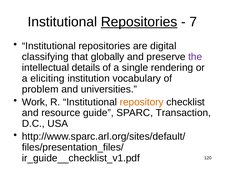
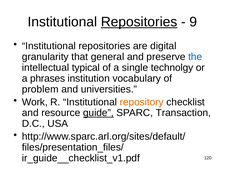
7: 7 -> 9 (193, 22)
classifying: classifying -> granularity (45, 57)
globally: globally -> general (108, 57)
the colour: purple -> blue (195, 57)
details: details -> typical (86, 67)
rendering: rendering -> technolgy (172, 67)
eliciting: eliciting -> phrases (48, 78)
guide underline: none -> present (98, 113)
